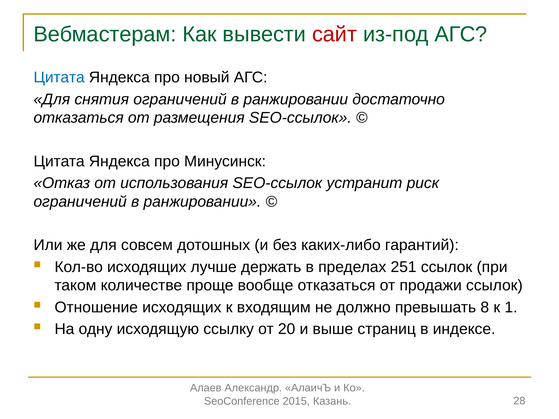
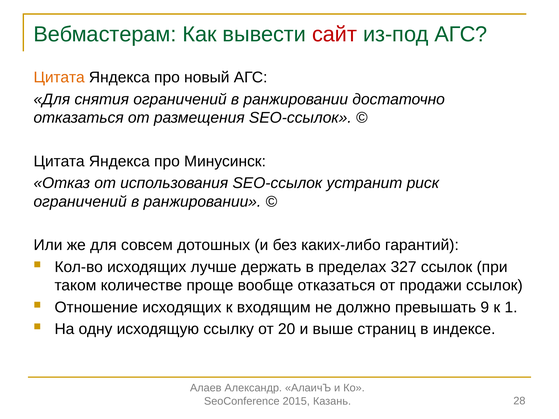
Цитата colour: blue -> orange (59, 78)
251: 251 -> 327 (404, 267)
8: 8 -> 9 (485, 307)
